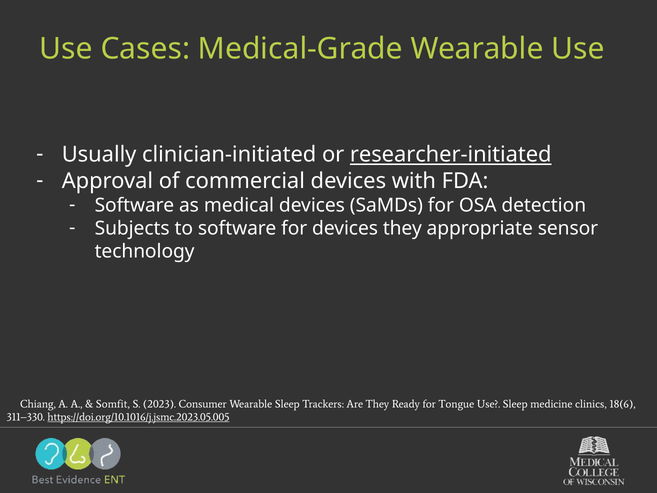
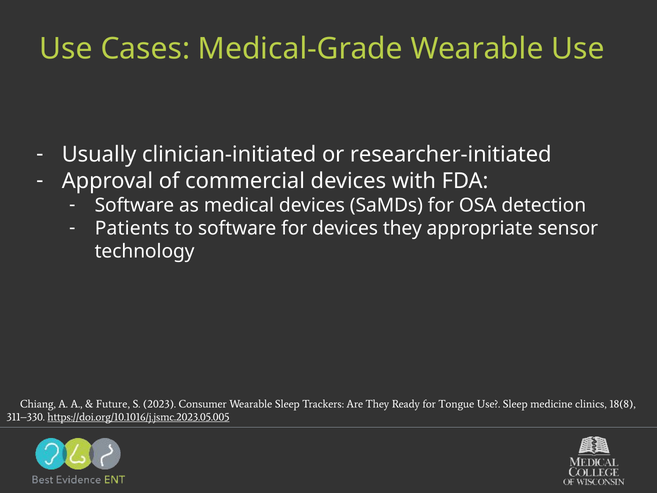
researcher-initiated underline: present -> none (451, 155)
Subjects: Subjects -> Patients (132, 228)
Somfit: Somfit -> Future (113, 404)
18(6: 18(6 -> 18(8 (622, 404)
